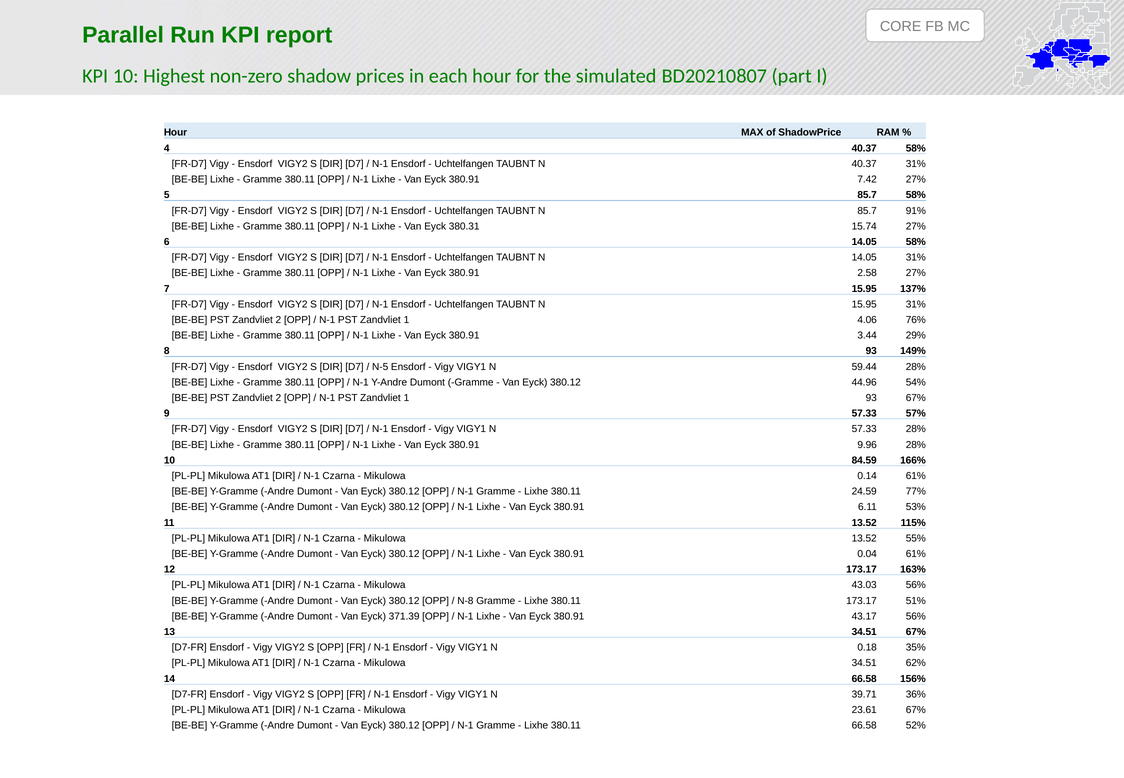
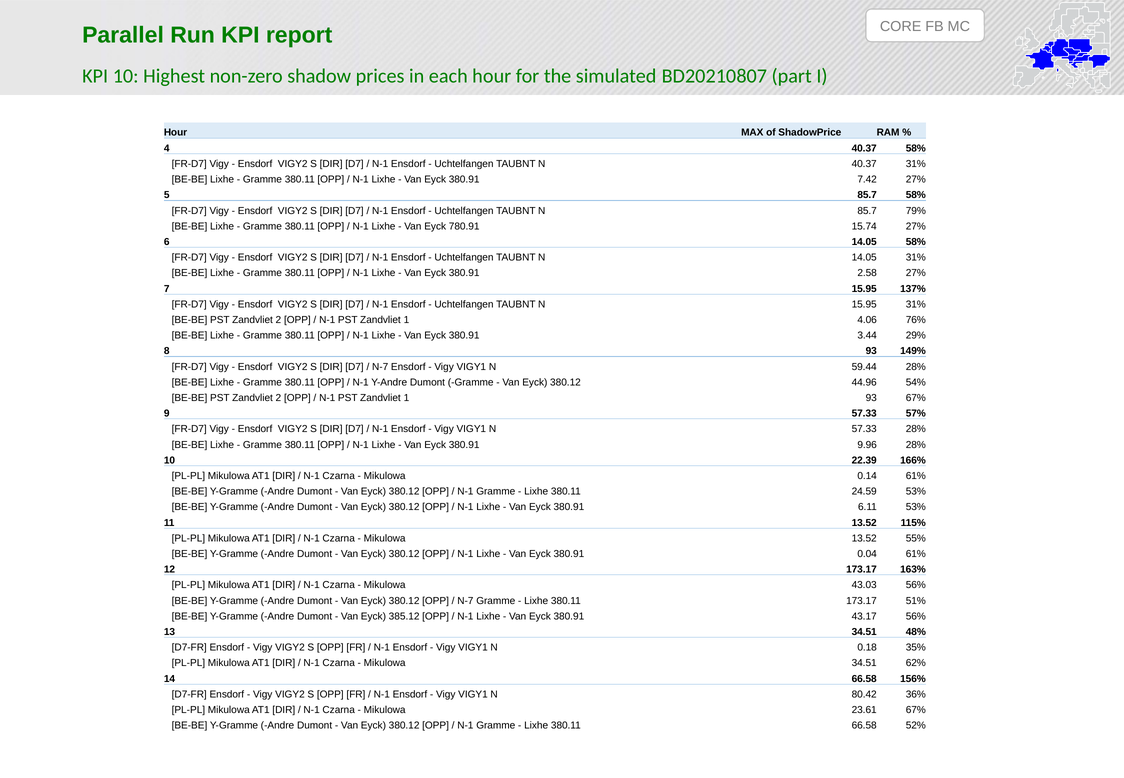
91%: 91% -> 79% (916, 211)
380.31: 380.31 -> 780.91 (464, 226)
N-5: N-5 -> N-7 (380, 367)
84.59: 84.59 -> 22.39 (864, 460)
24.59 77%: 77% -> 53% (916, 492)
N-8: N-8 -> N-7 (465, 601)
371.39: 371.39 -> 385.12 (404, 616)
34.51 67%: 67% -> 48% (916, 632)
39.71: 39.71 -> 80.42 (864, 694)
